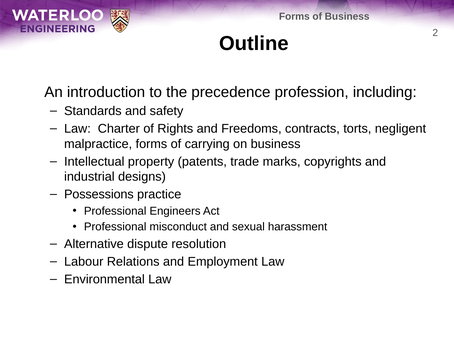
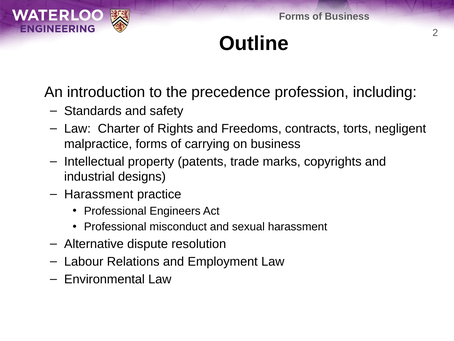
Possessions: Possessions -> Harassment (99, 194)
